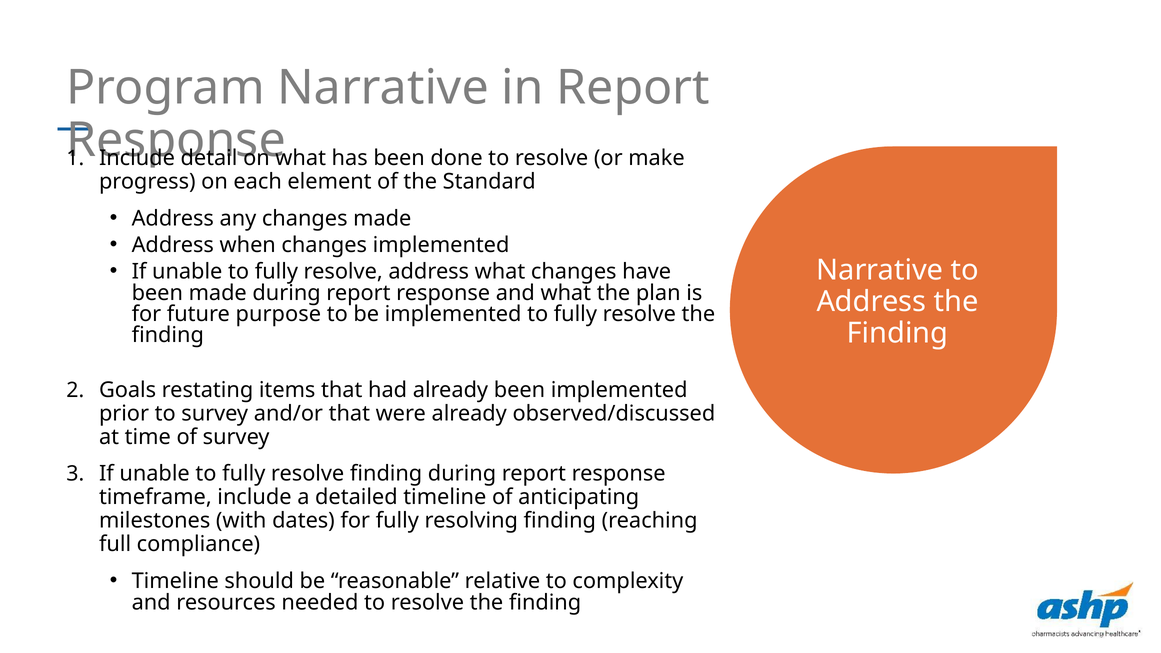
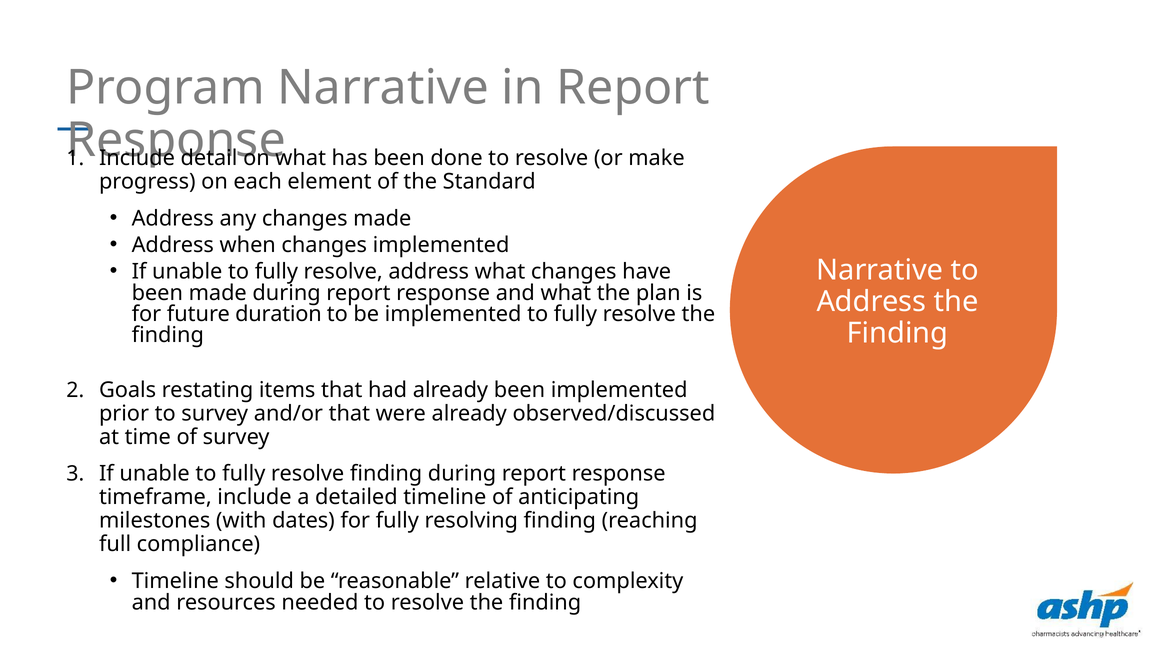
purpose: purpose -> duration (278, 314)
